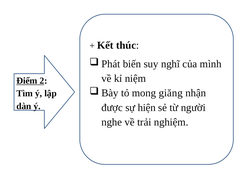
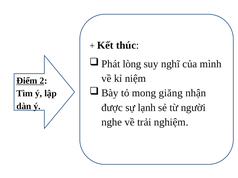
biến: biến -> lòng (132, 64)
hiện: hiện -> lạnh (147, 108)
